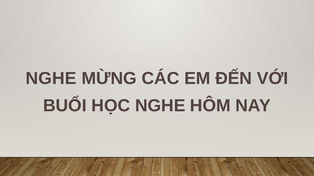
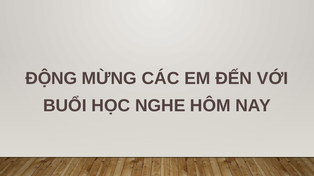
NGHE: NGHE -> ĐỘNG (51, 79)
